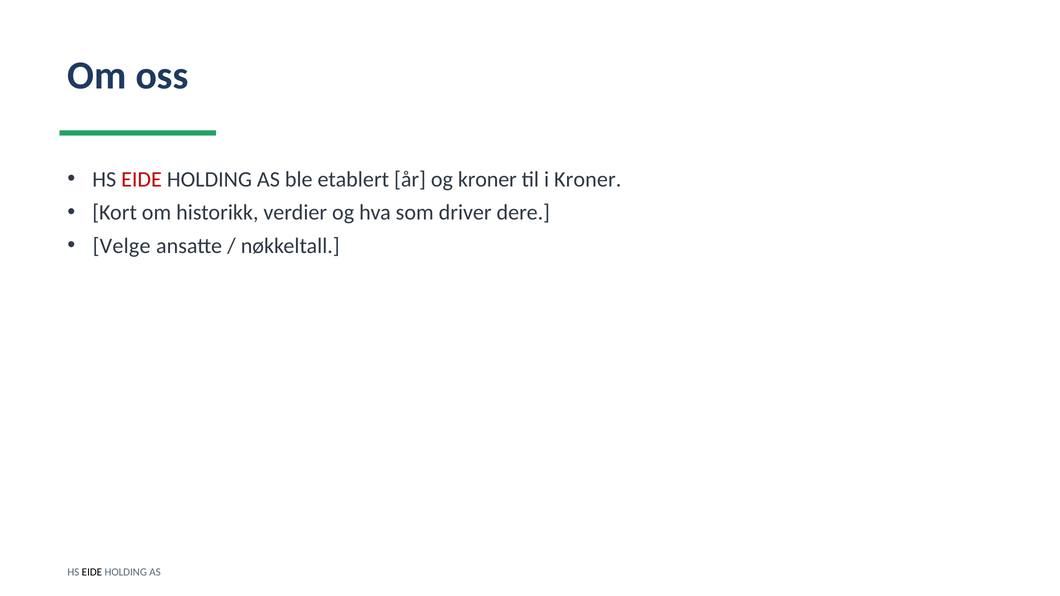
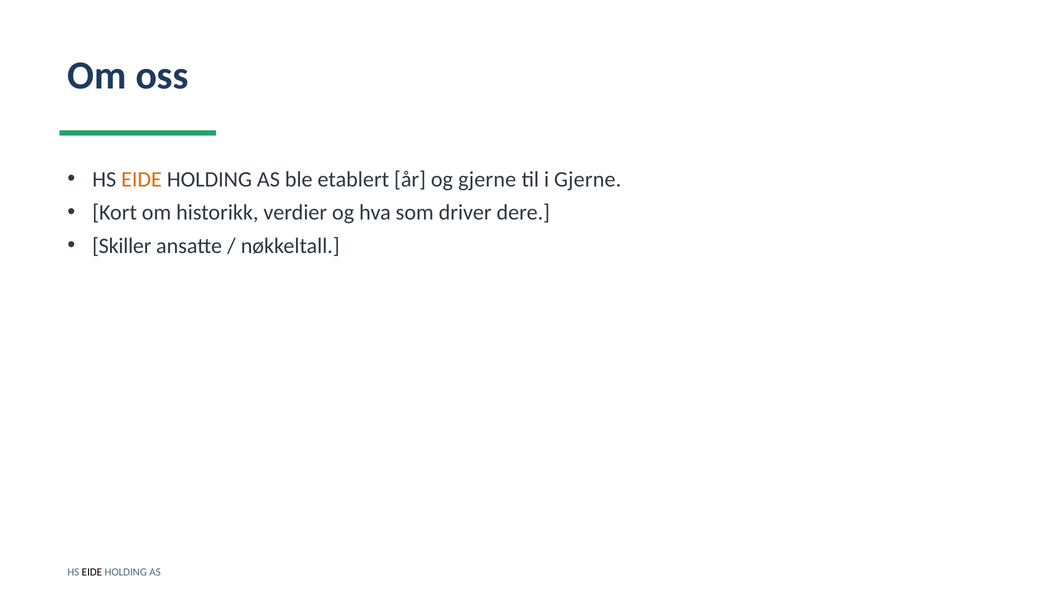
EIDE colour: red -> orange (142, 180)
og kroner: kroner -> gjerne (487, 180)
i Kroner: Kroner -> Gjerne (588, 180)
Velge: Velge -> Skiller (122, 246)
